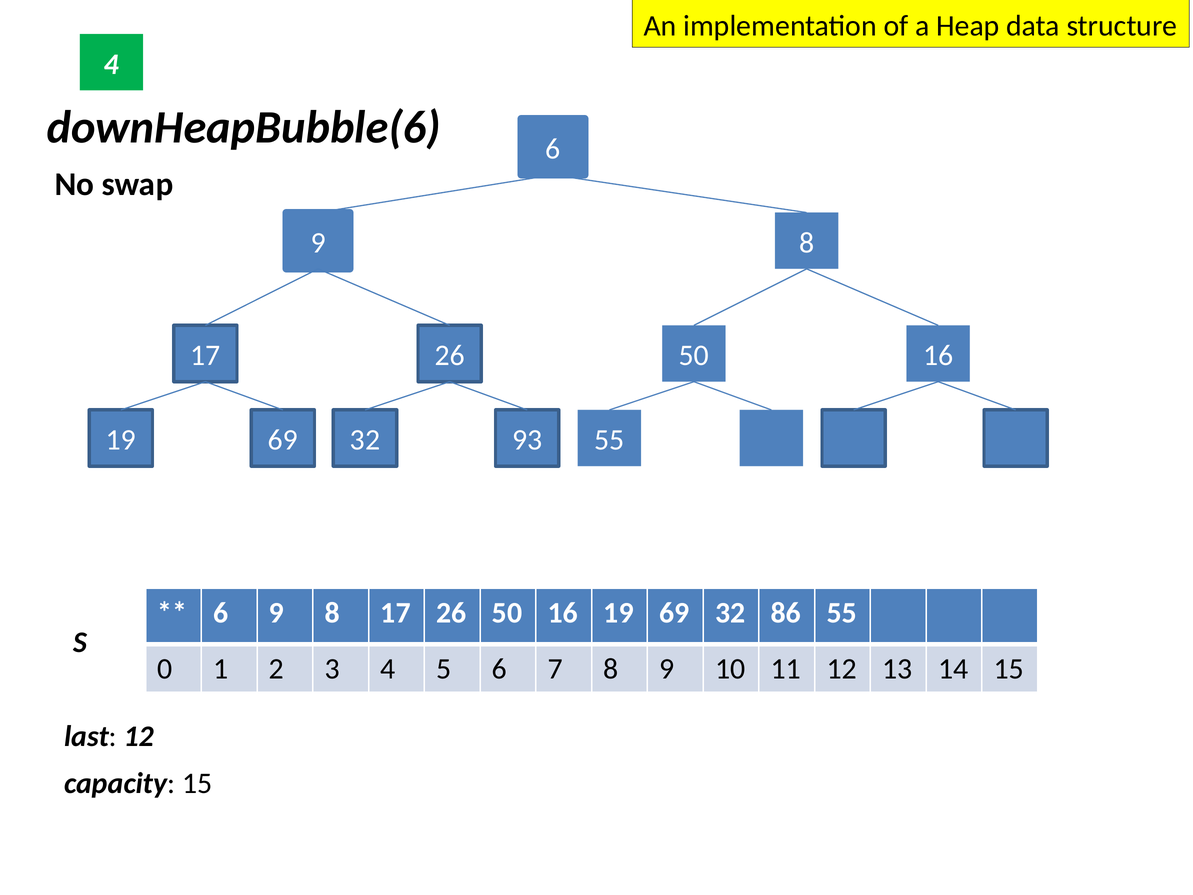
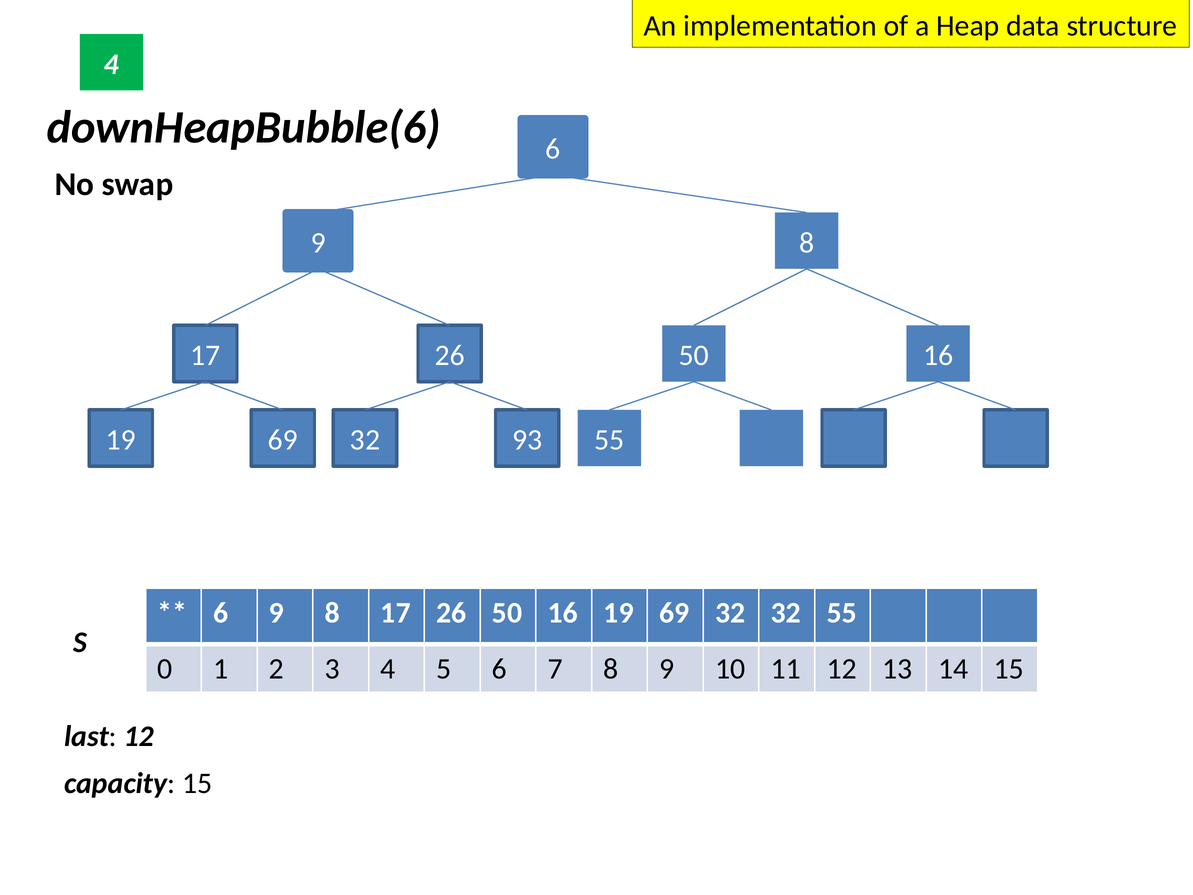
32 86: 86 -> 32 (786, 613)
